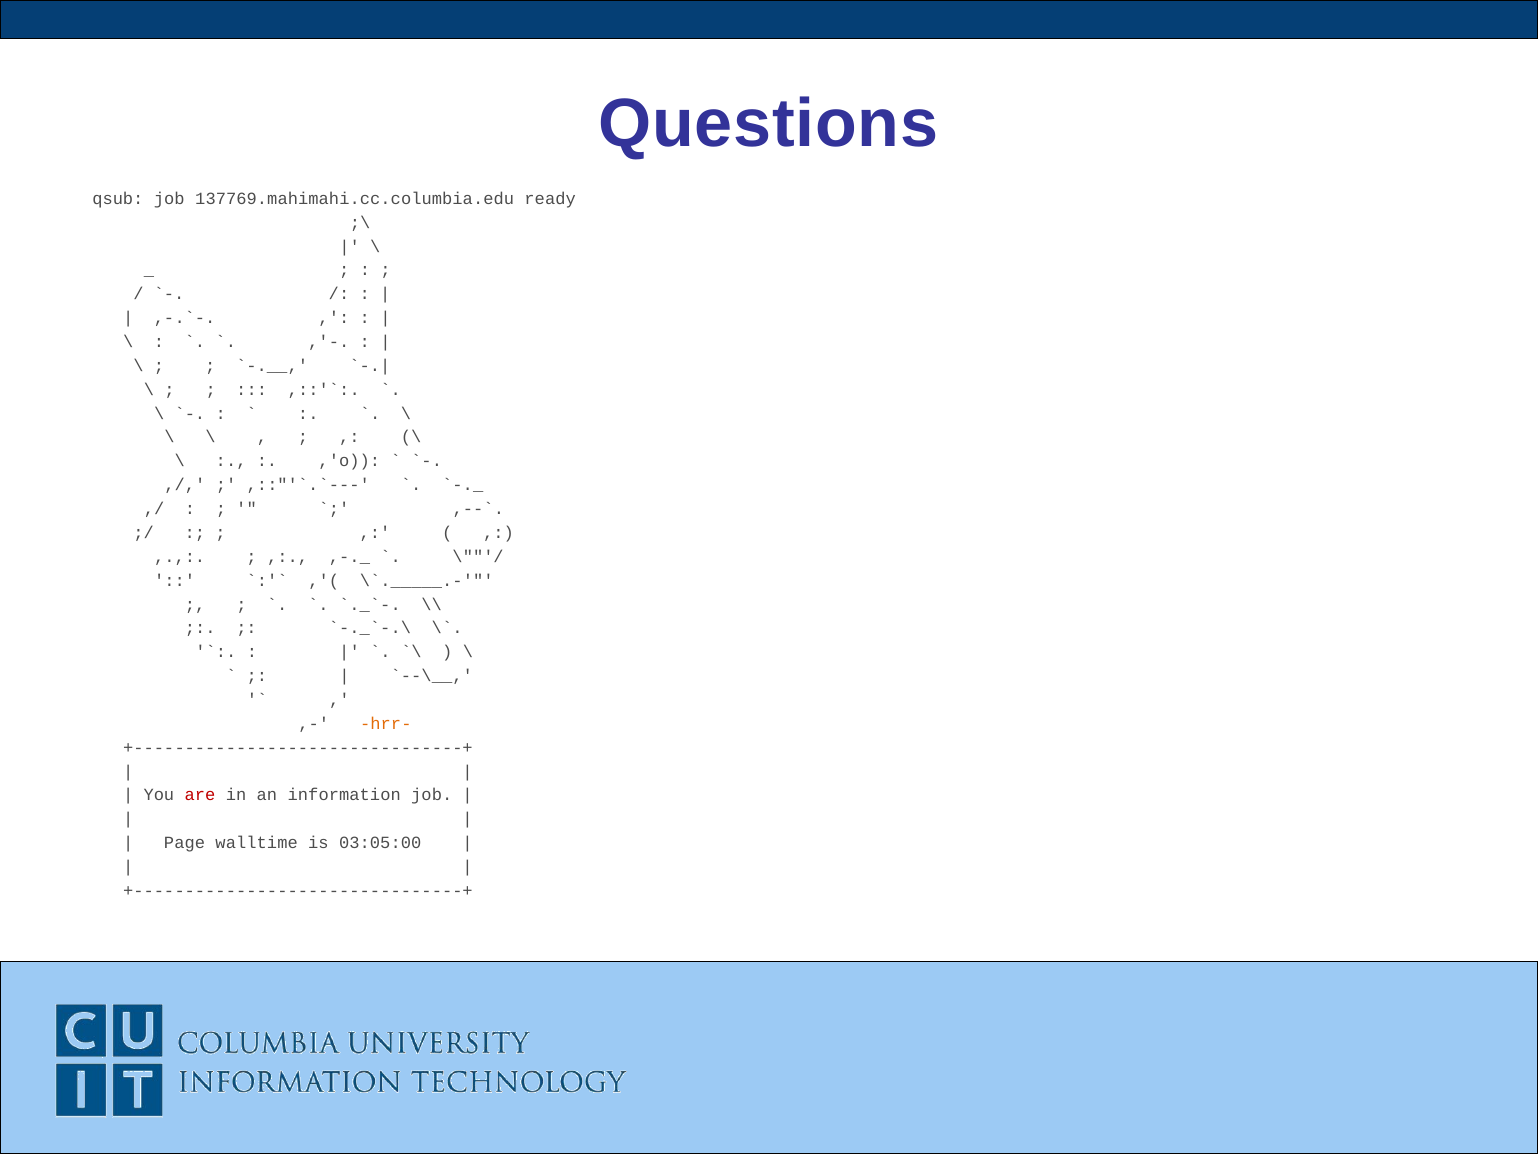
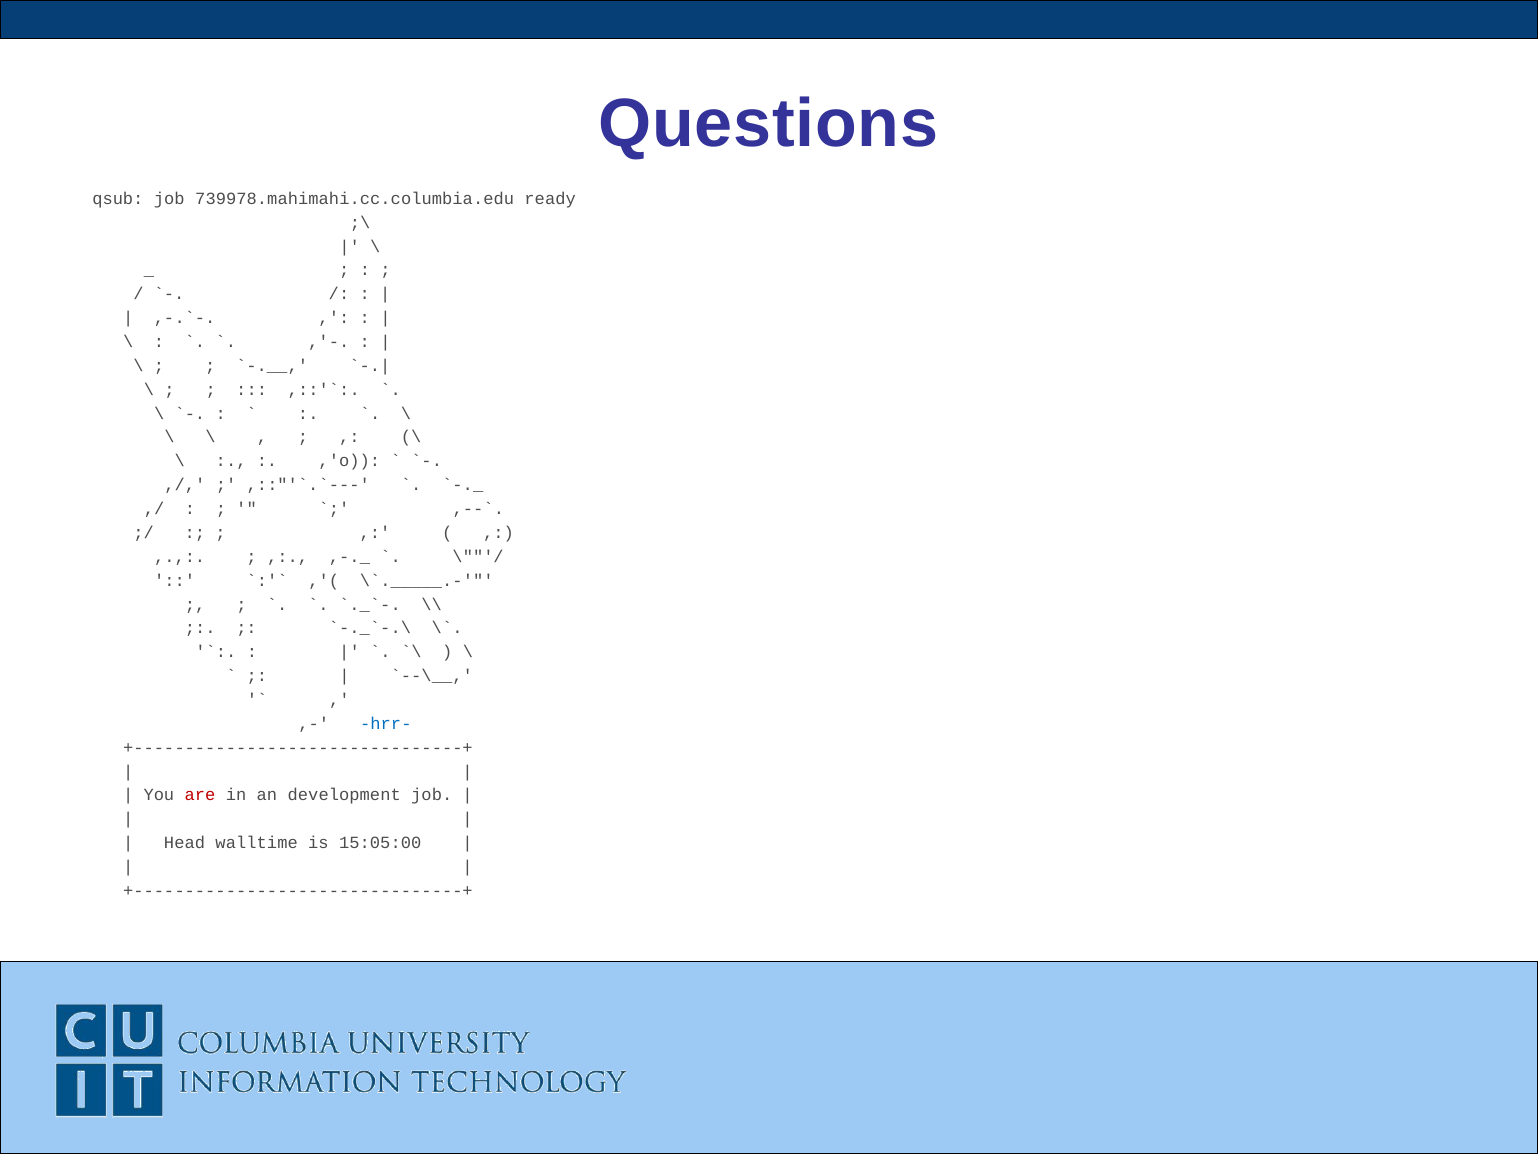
137769.mahimahi.cc.columbia.edu: 137769.mahimahi.cc.columbia.edu -> 739978.mahimahi.cc.columbia.edu (355, 199)
hrr- colour: orange -> blue (386, 723)
information: information -> development (344, 795)
Page: Page -> Head (185, 843)
03:05:00: 03:05:00 -> 15:05:00 (380, 843)
